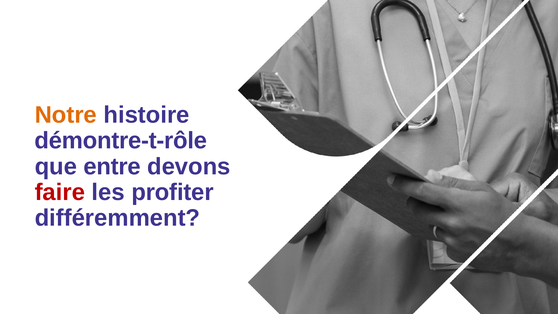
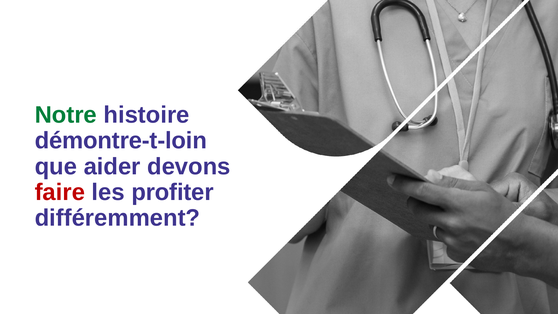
Notre colour: orange -> green (66, 115)
démontre-t-rôle: démontre-t-rôle -> démontre-t-loin (121, 141)
entre: entre -> aider (112, 166)
